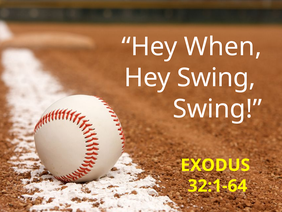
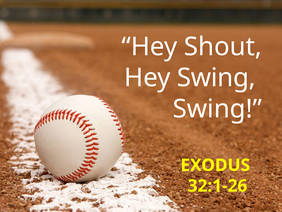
When: When -> Shout (223, 47)
32:1-64: 32:1-64 -> 32:1-26 (217, 186)
